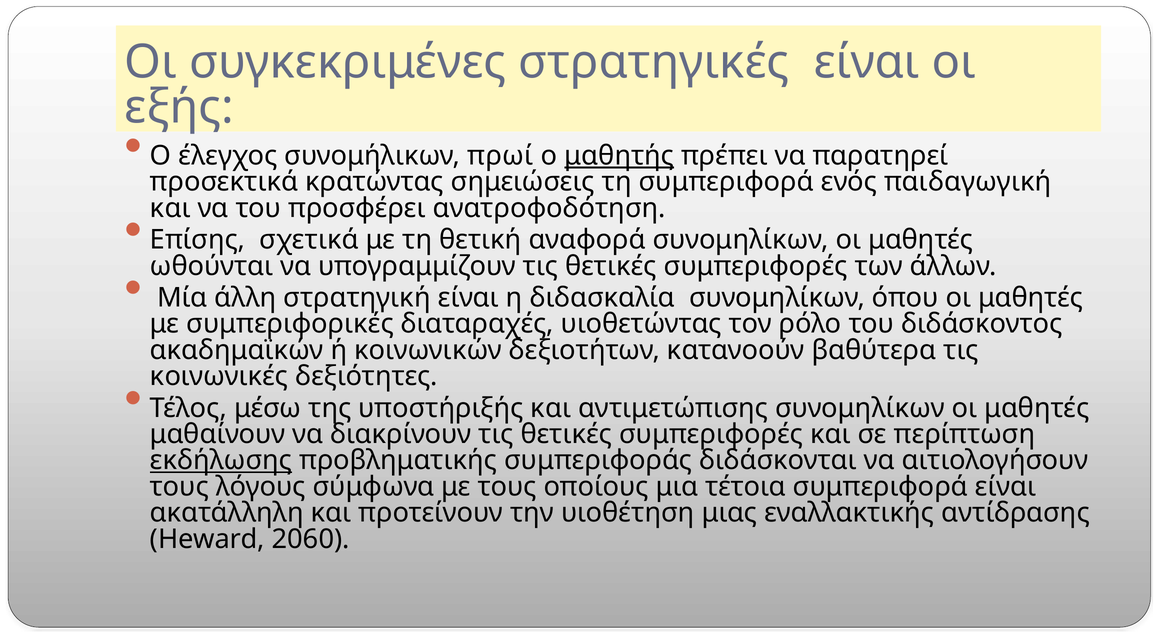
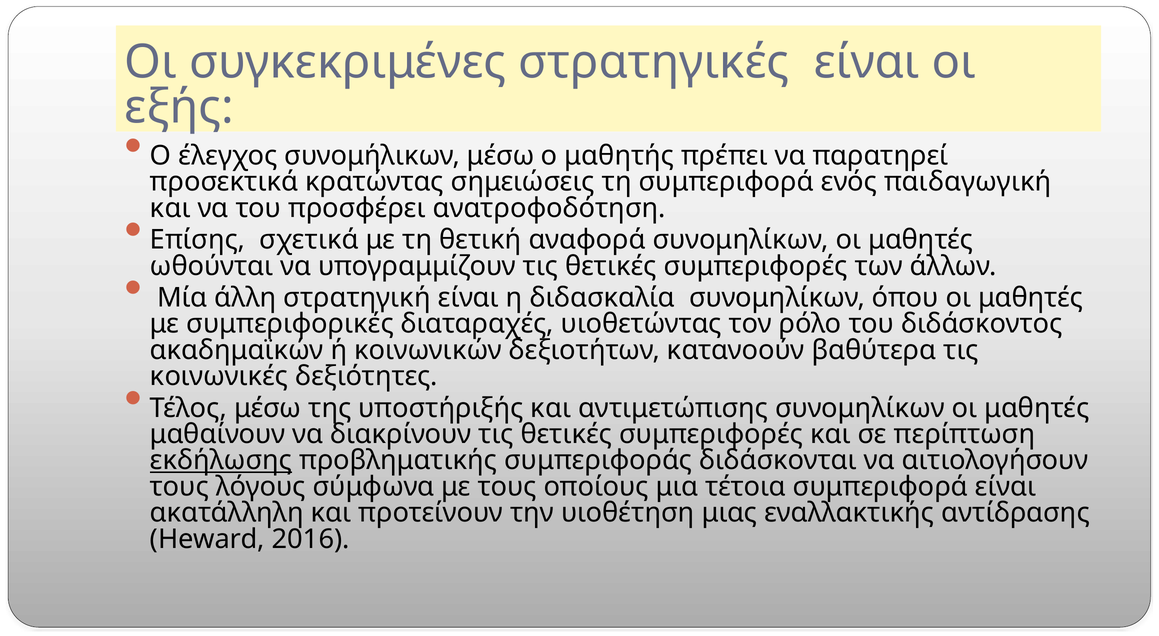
συνομήλικων πρωί: πρωί -> μέσω (501, 156)
μαθητής underline: present -> none (619, 156)
2060: 2060 -> 2016 (311, 539)
